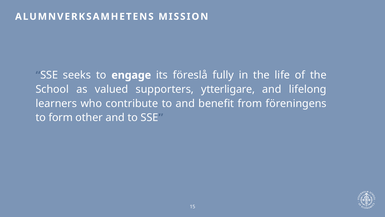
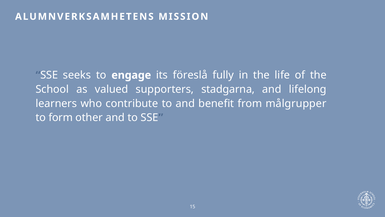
ytterligare: ytterligare -> stadgarna (228, 89)
föreningens: föreningens -> målgrupper (296, 103)
